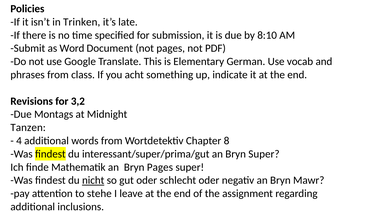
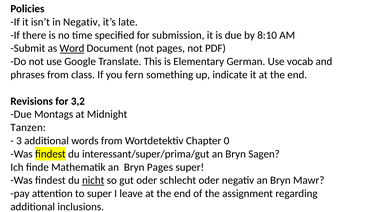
in Trinken: Trinken -> Negativ (82, 22)
Word underline: none -> present (72, 48)
acht: acht -> fern (134, 75)
4: 4 -> 3 (19, 140)
8: 8 -> 0 (227, 140)
Bryn Super: Super -> Sagen (264, 154)
to stehe: stehe -> super (99, 193)
